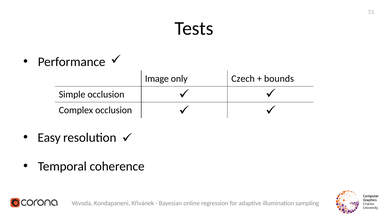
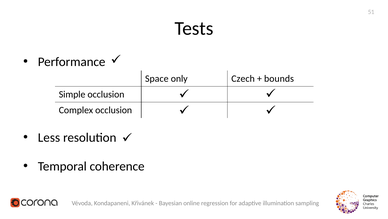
Image: Image -> Space (157, 78)
Easy: Easy -> Less (49, 137)
